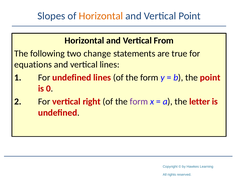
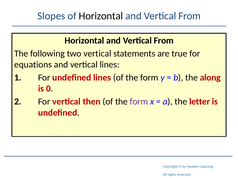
Horizontal colour: orange -> black (101, 16)
Point: Point -> From (190, 16)
two change: change -> vertical (97, 54)
the point: point -> along (210, 78)
right: right -> then (92, 102)
